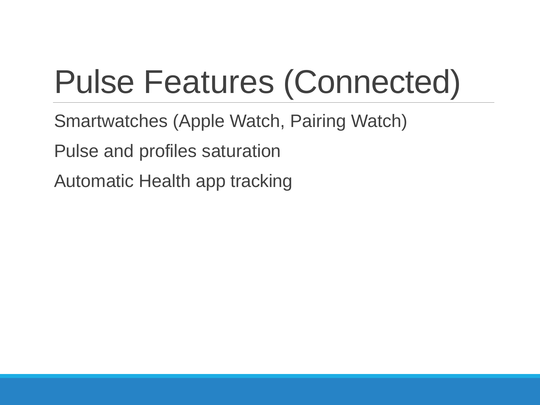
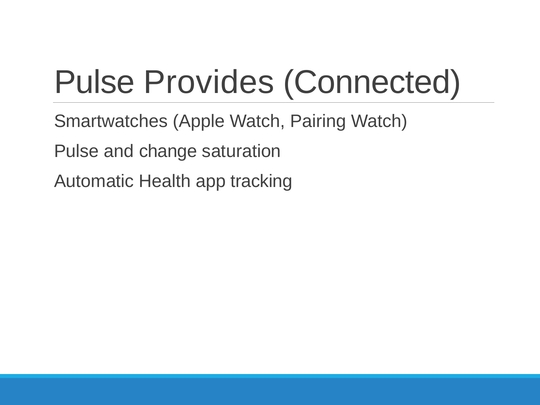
Features: Features -> Provides (209, 82)
profiles: profiles -> change (168, 151)
